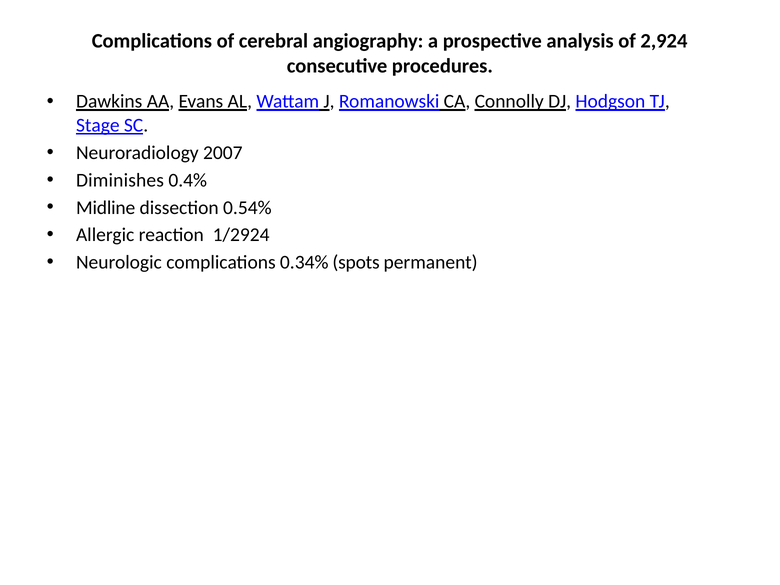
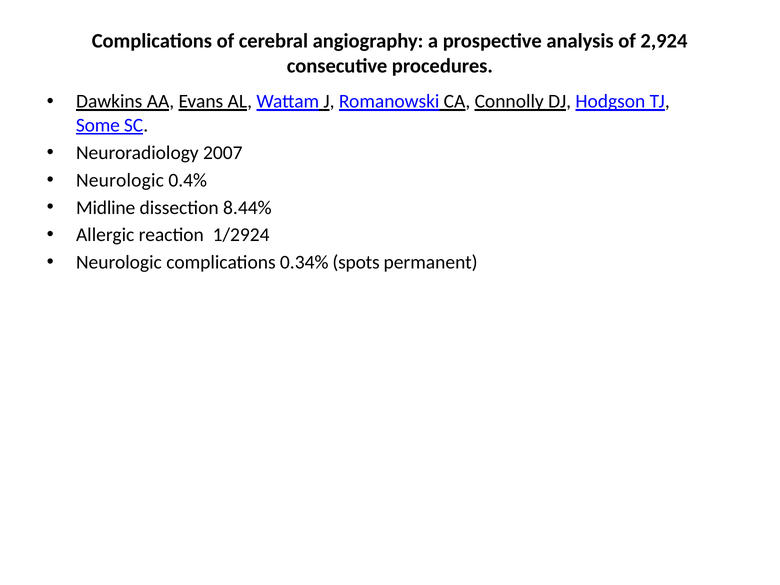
Stage: Stage -> Some (98, 125)
Diminishes: Diminishes -> Neurologic (120, 180)
0.54%: 0.54% -> 8.44% (247, 208)
